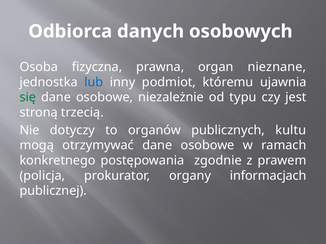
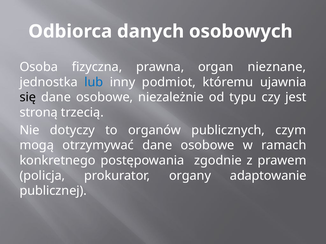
się colour: green -> black (28, 97)
kultu: kultu -> czym (291, 130)
informacjach: informacjach -> adaptowanie (268, 176)
